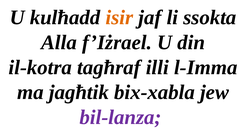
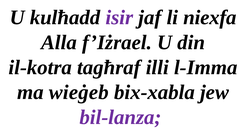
isir colour: orange -> purple (119, 17)
ssokta: ssokta -> niexfa (210, 17)
jagħtik: jagħtik -> wieġeb (79, 92)
